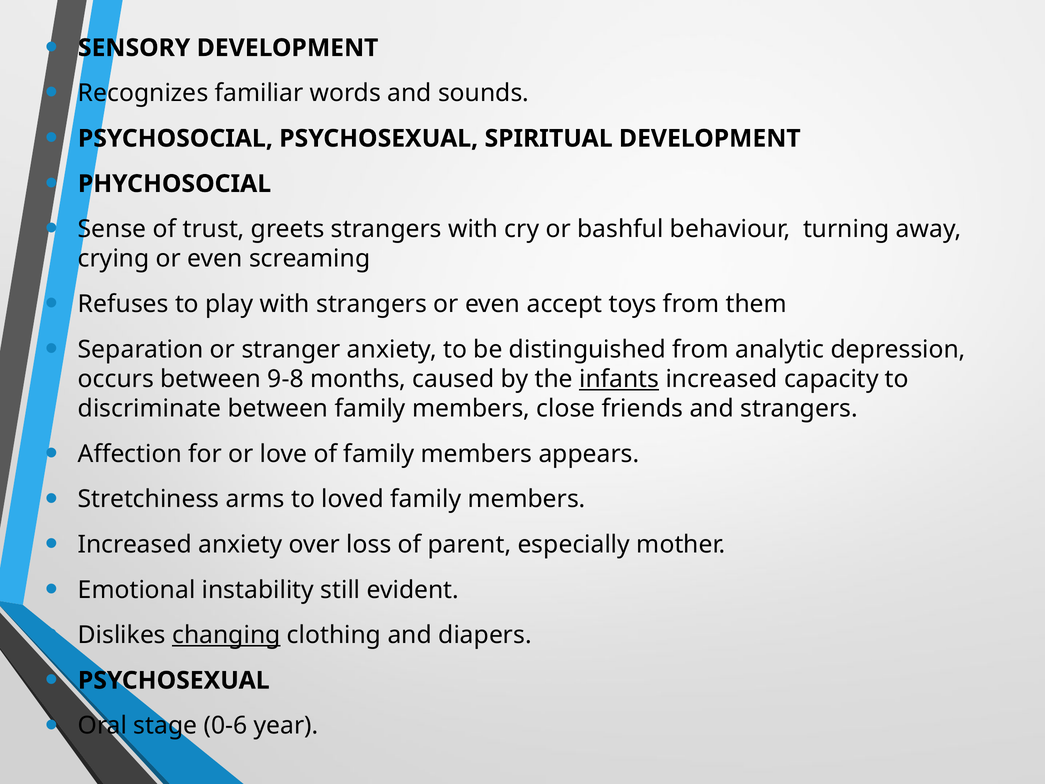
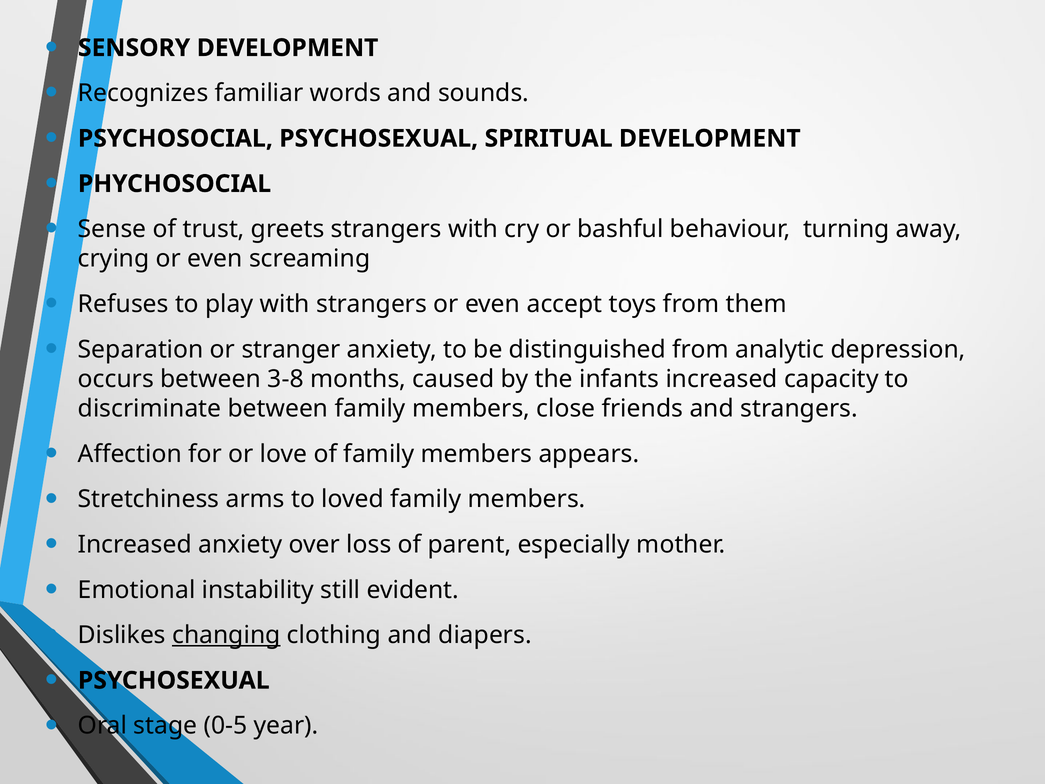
9-8: 9-8 -> 3-8 (286, 379)
infants underline: present -> none (619, 379)
0-6: 0-6 -> 0-5 (226, 726)
